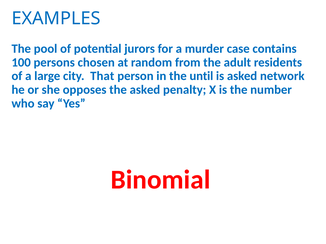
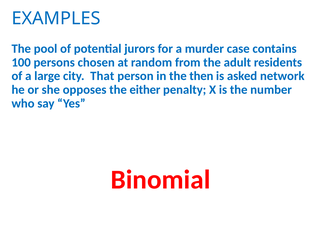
until: until -> then (201, 76)
the asked: asked -> either (145, 90)
